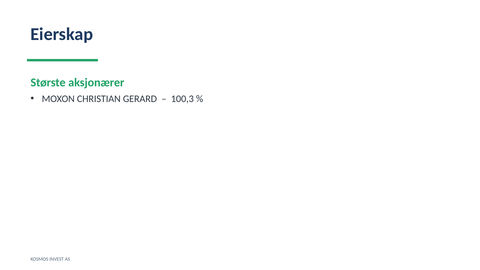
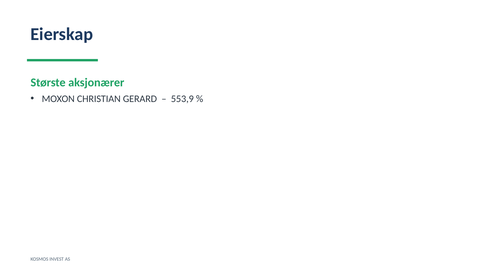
100,3: 100,3 -> 553,9 (182, 99)
